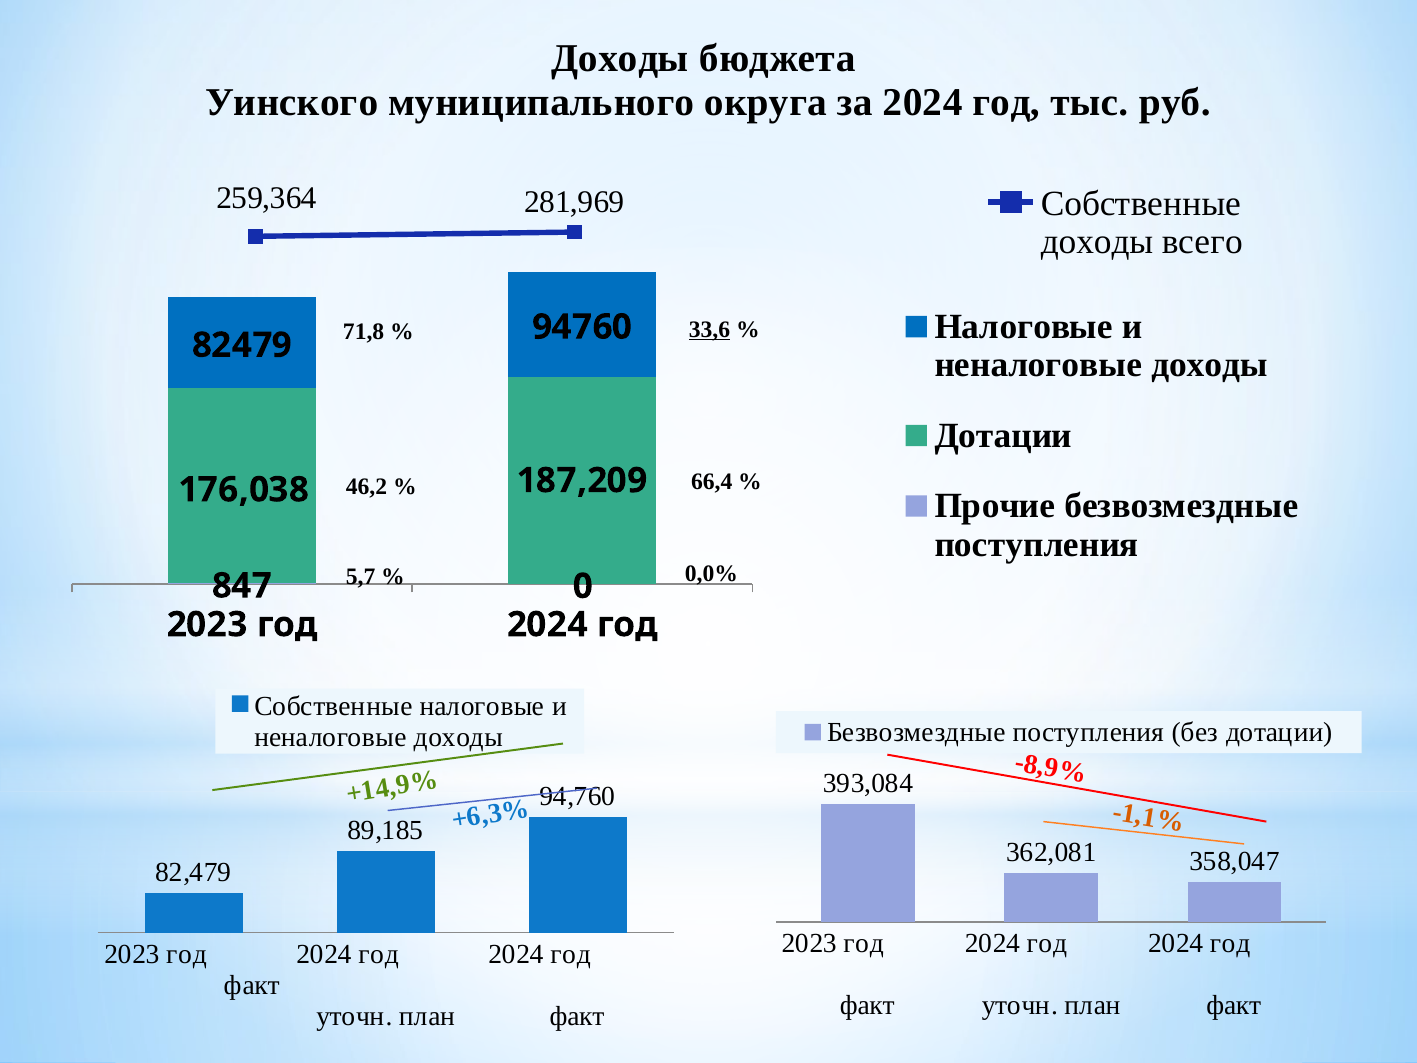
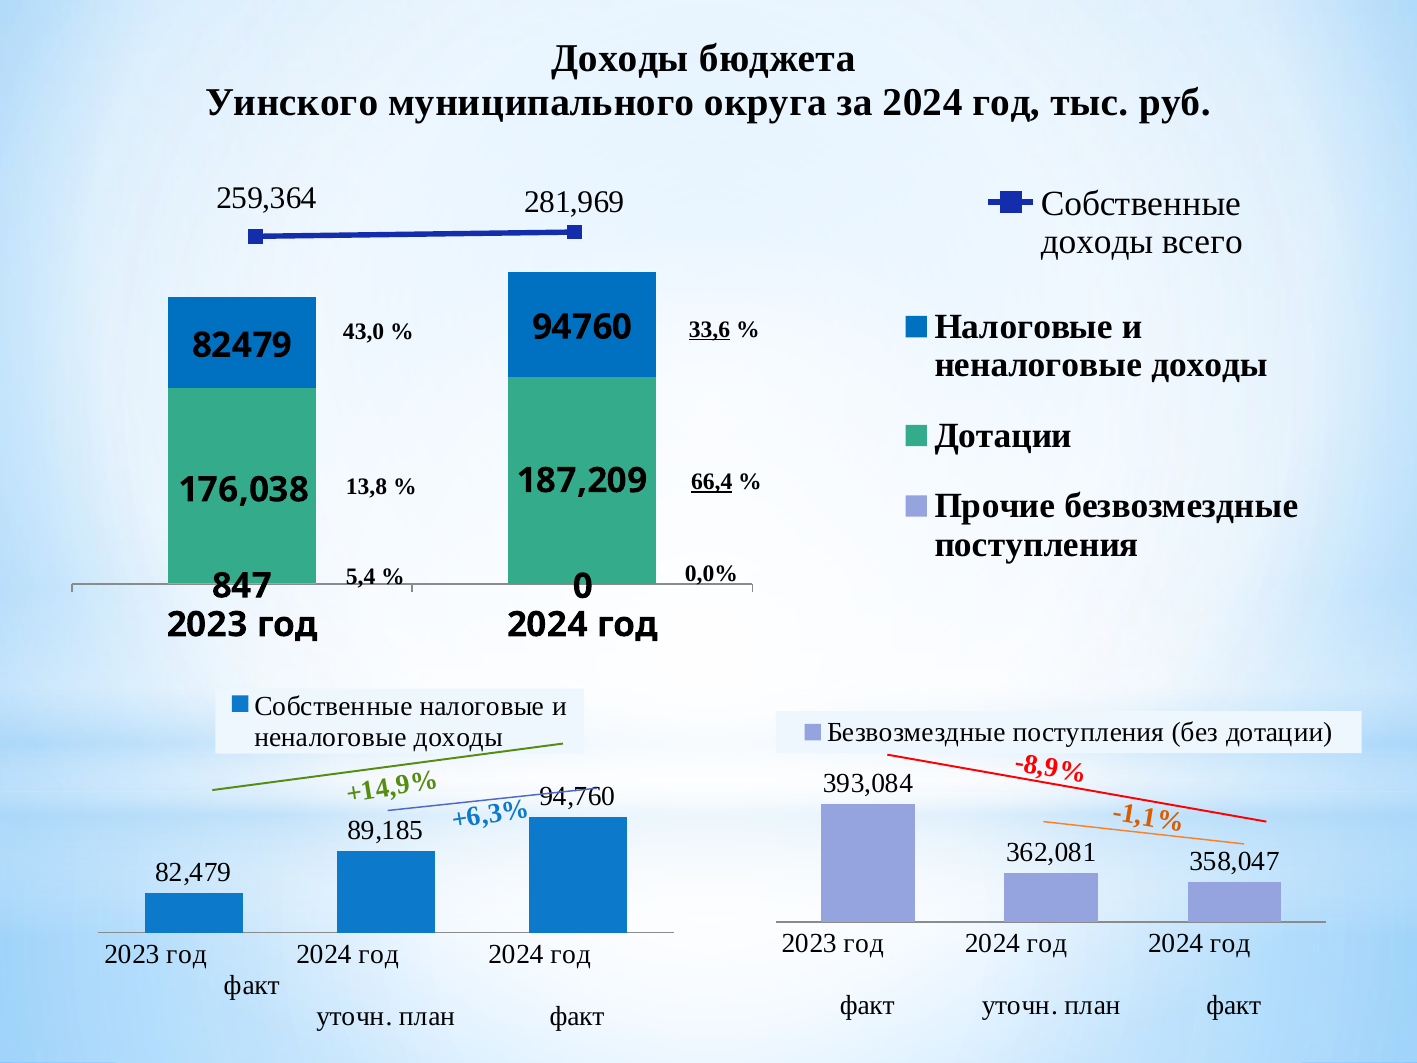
71,8: 71,8 -> 43,0 (364, 332)
66,4 underline: none -> present (712, 482)
46,2: 46,2 -> 13,8 (367, 487)
5,7: 5,7 -> 5,4 (361, 576)
